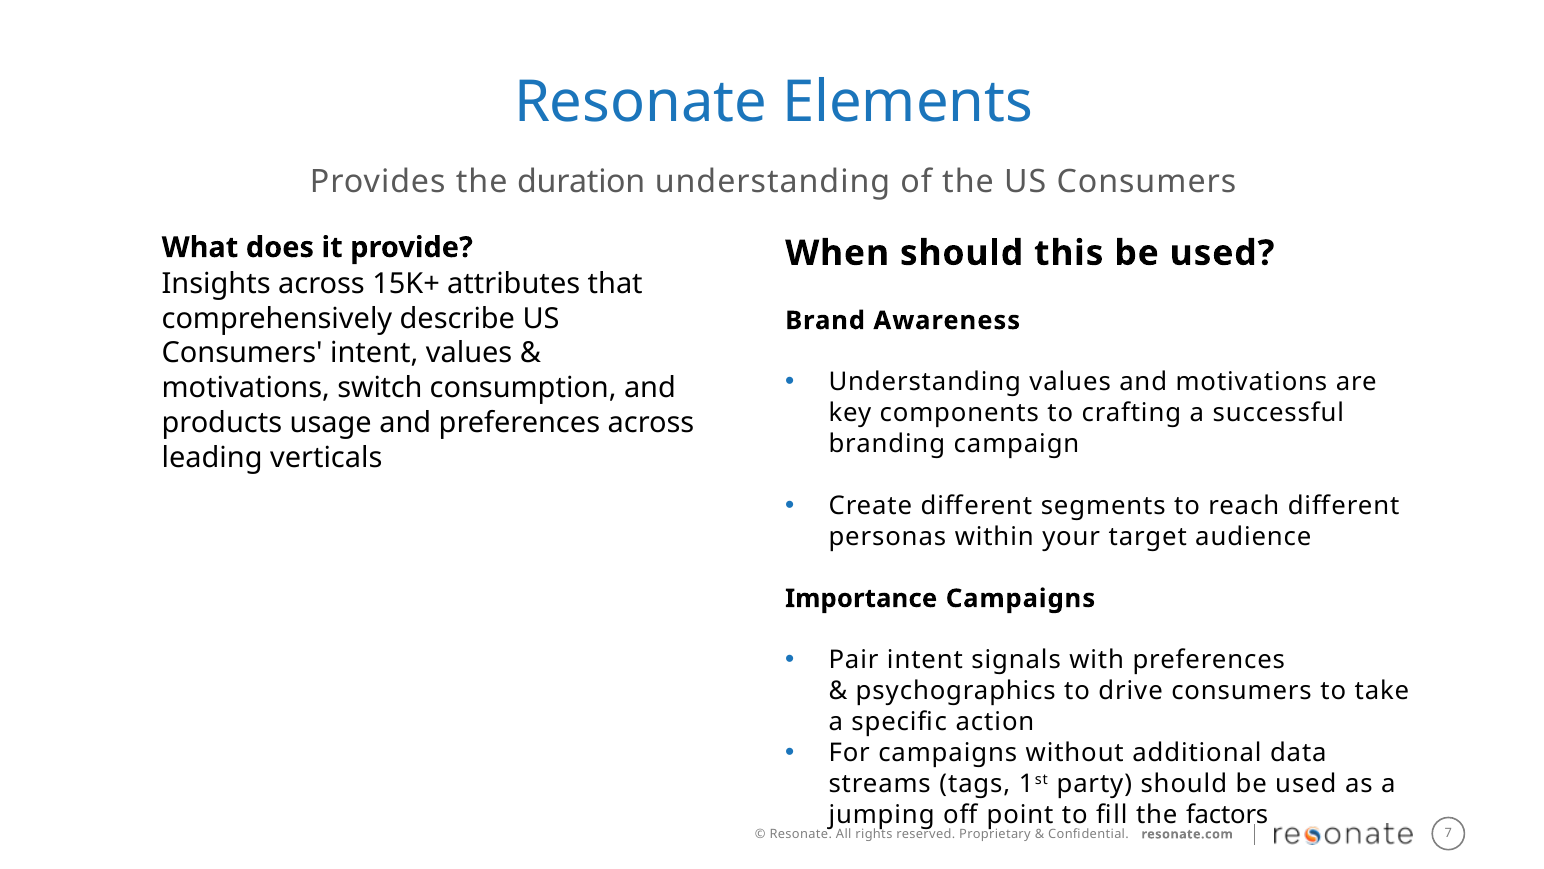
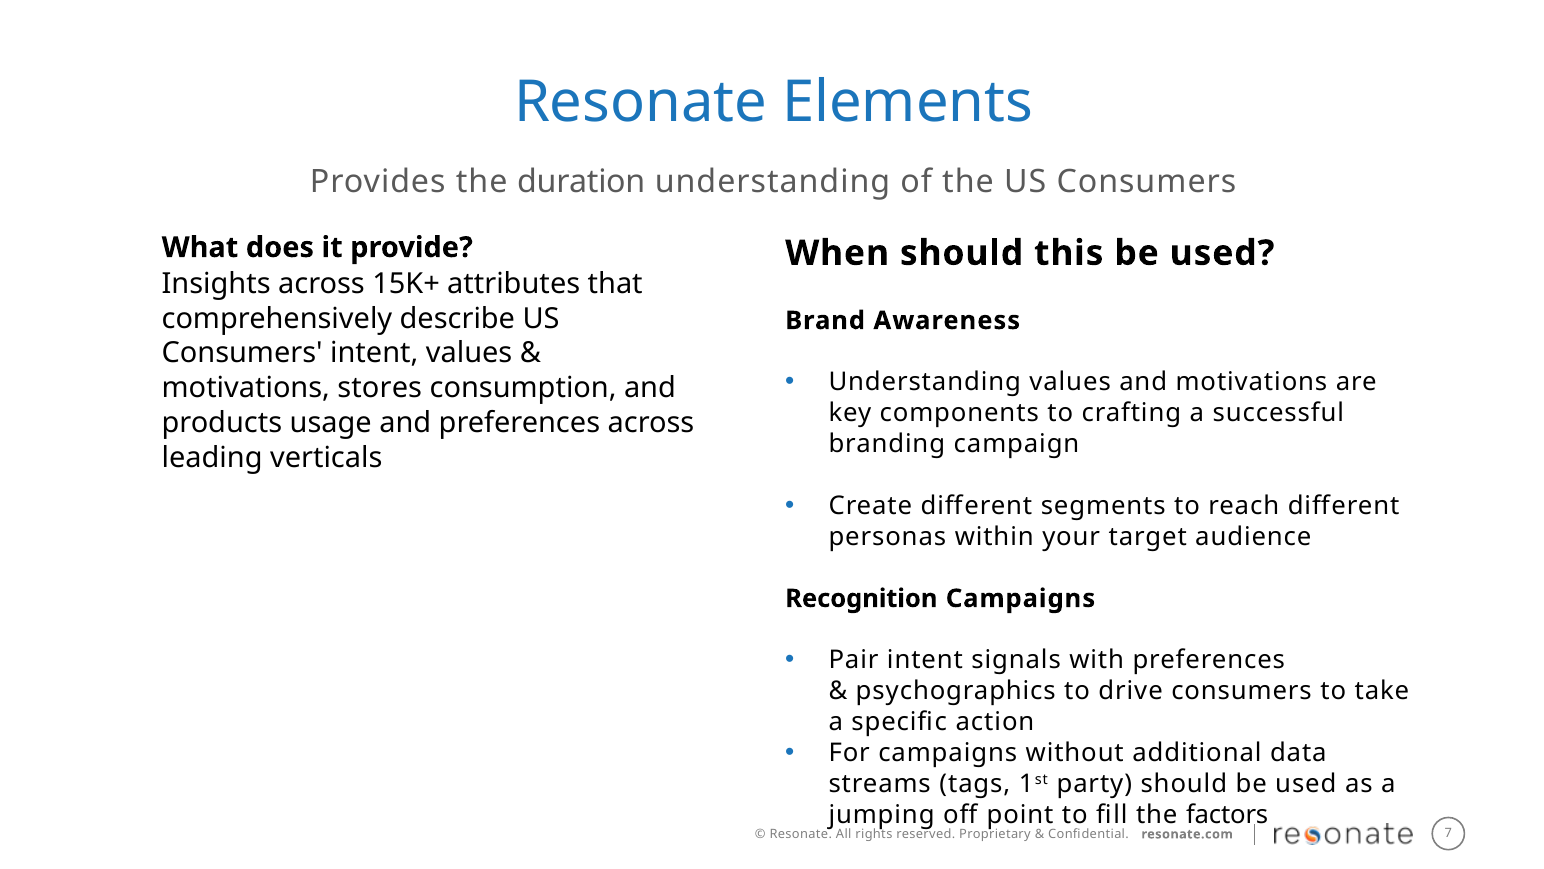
switch: switch -> stores (380, 388)
Importance: Importance -> Recognition (861, 598)
